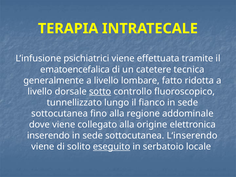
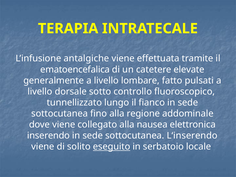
psichiatrici: psichiatrici -> antalgiche (86, 58)
tecnica: tecnica -> elevate (189, 69)
ridotta: ridotta -> pulsati (199, 80)
sotto underline: present -> none (100, 92)
origine: origine -> nausea (152, 125)
